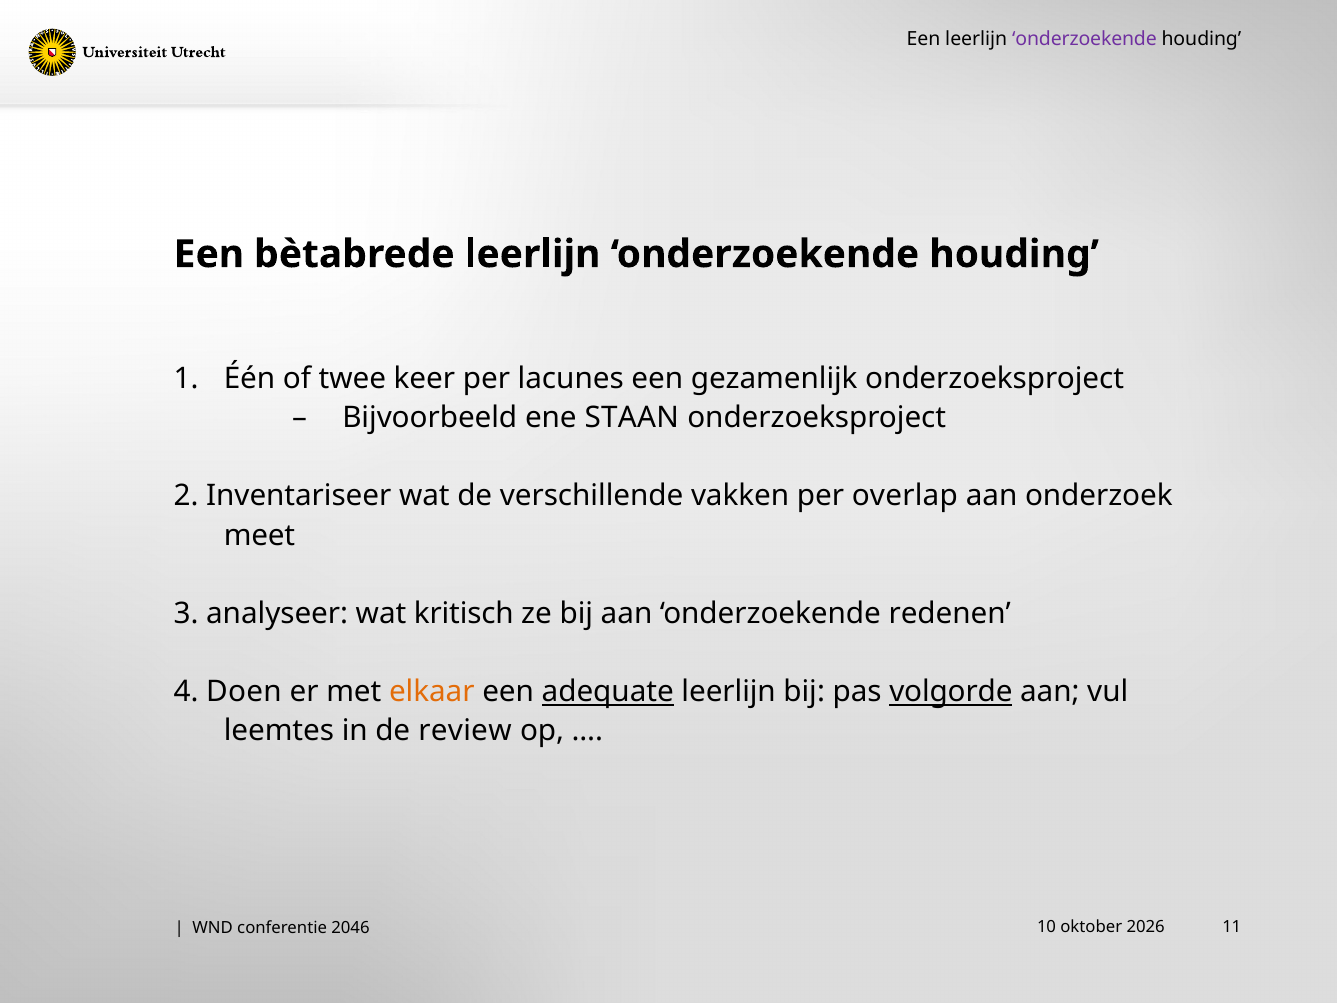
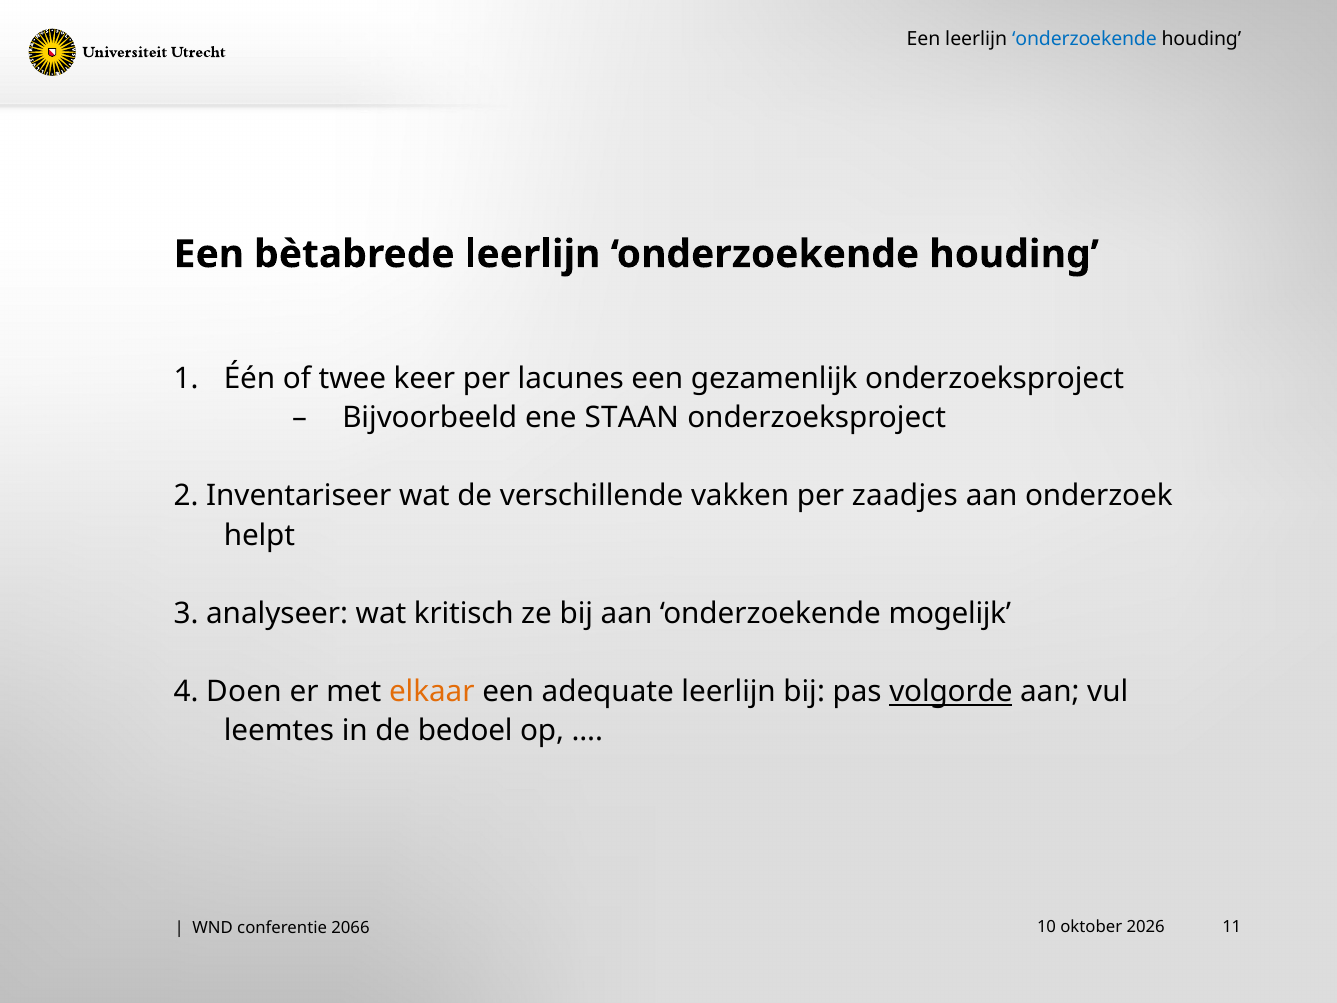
onderzoekende colour: purple -> blue (1085, 39)
overlap: overlap -> zaadjes (905, 496)
meet: meet -> helpt (259, 535)
redenen: redenen -> mogelijk (950, 613)
adequate underline: present -> none (608, 692)
review: review -> bedoel (465, 731)
2046: 2046 -> 2066 (350, 928)
